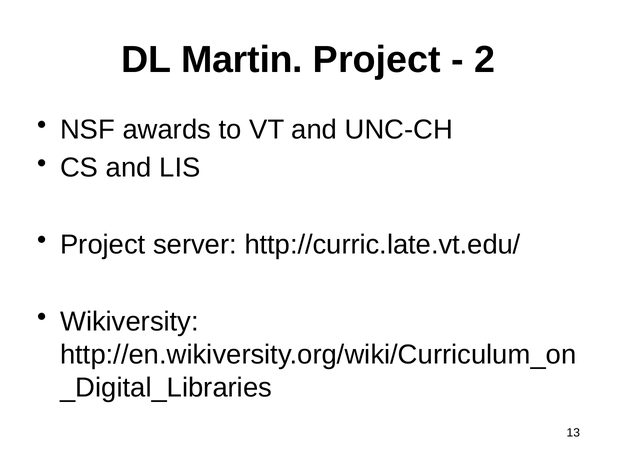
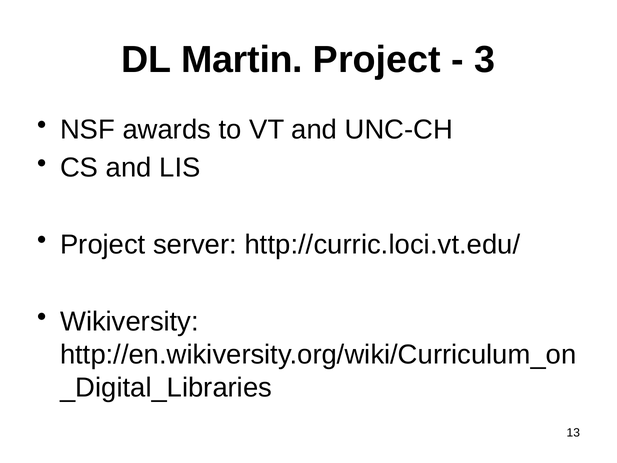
2: 2 -> 3 (485, 60)
http://curric.late.vt.edu/: http://curric.late.vt.edu/ -> http://curric.loci.vt.edu/ (382, 245)
